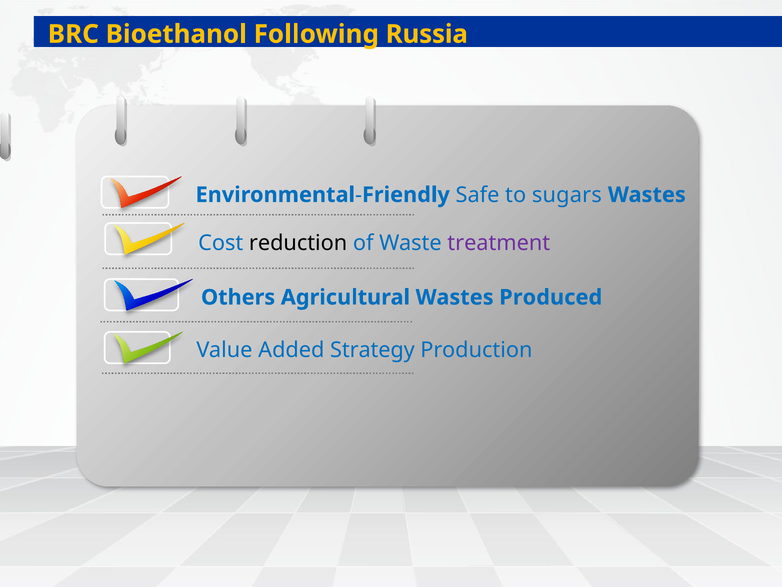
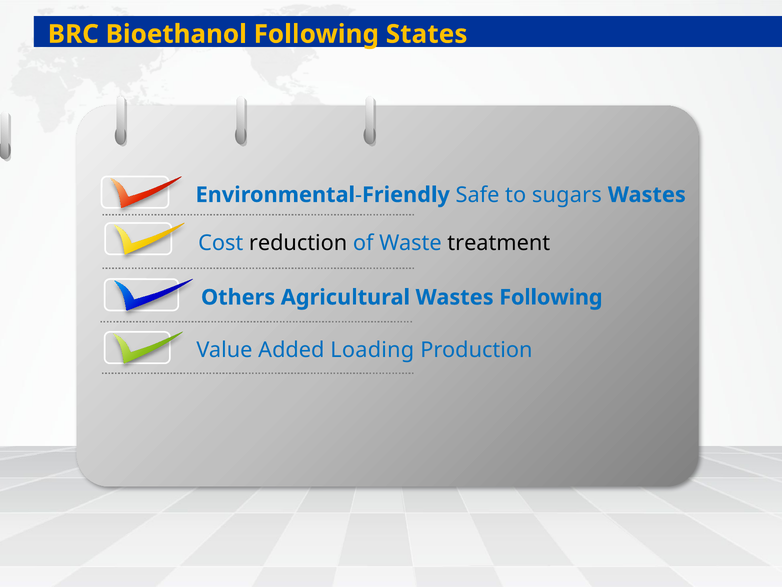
Russia: Russia -> States (427, 34)
treatment colour: purple -> black (499, 243)
Wastes Produced: Produced -> Following (551, 297)
Strategy: Strategy -> Loading (372, 350)
